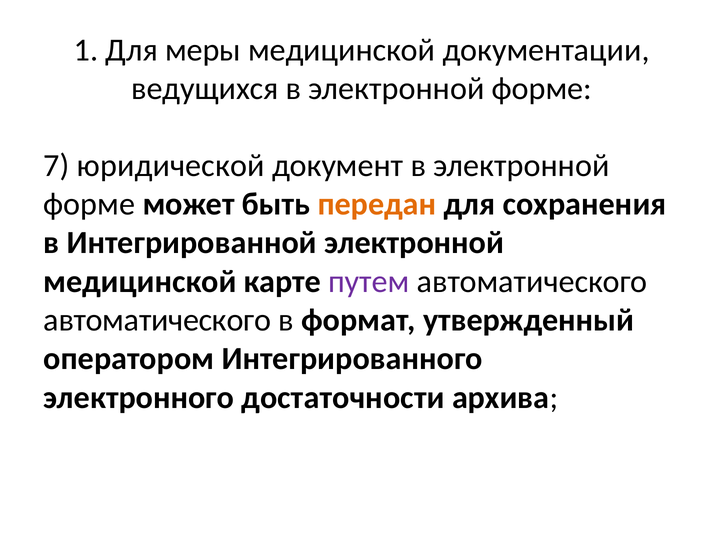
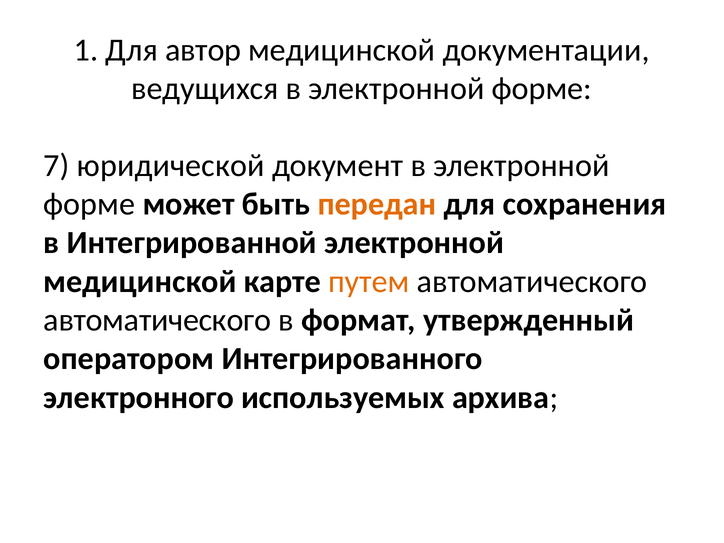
меры: меры -> автор (203, 50)
путем colour: purple -> orange (369, 282)
достаточности: достаточности -> используемых (343, 397)
